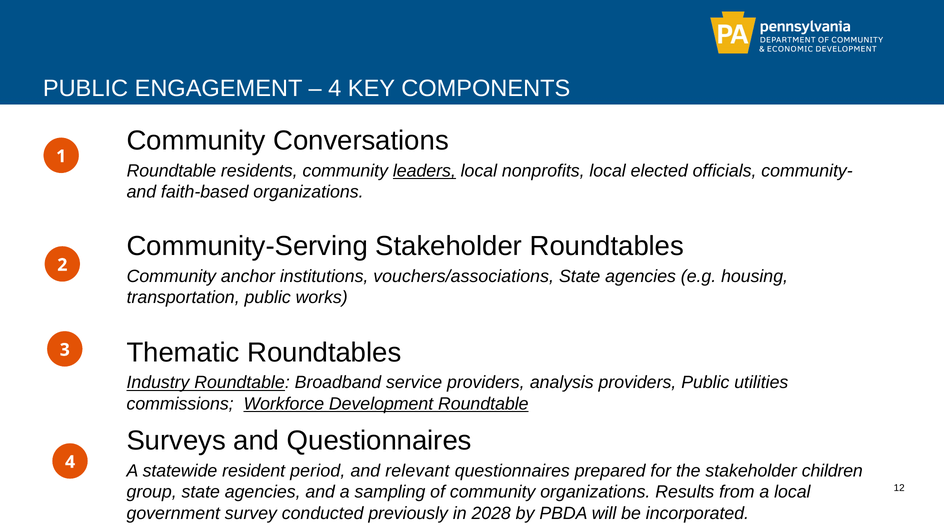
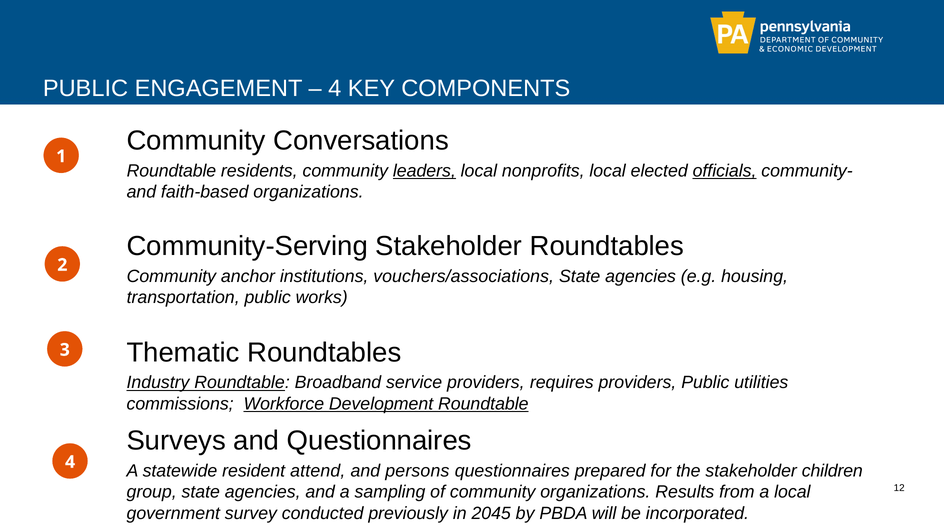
officials underline: none -> present (725, 171)
analysis: analysis -> requires (562, 382)
period: period -> attend (318, 471)
relevant: relevant -> persons (417, 471)
2028: 2028 -> 2045 (491, 513)
